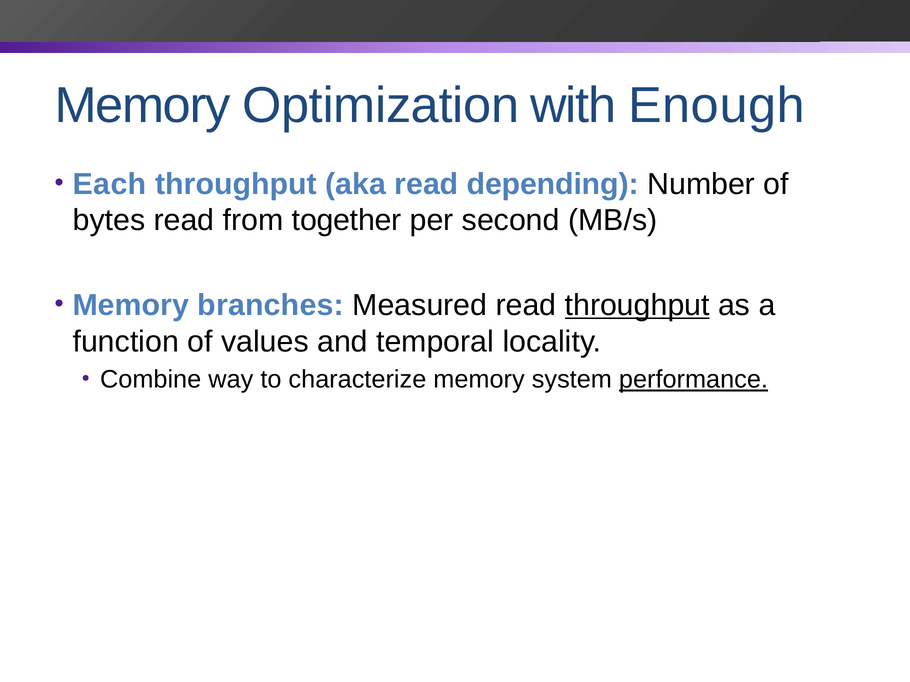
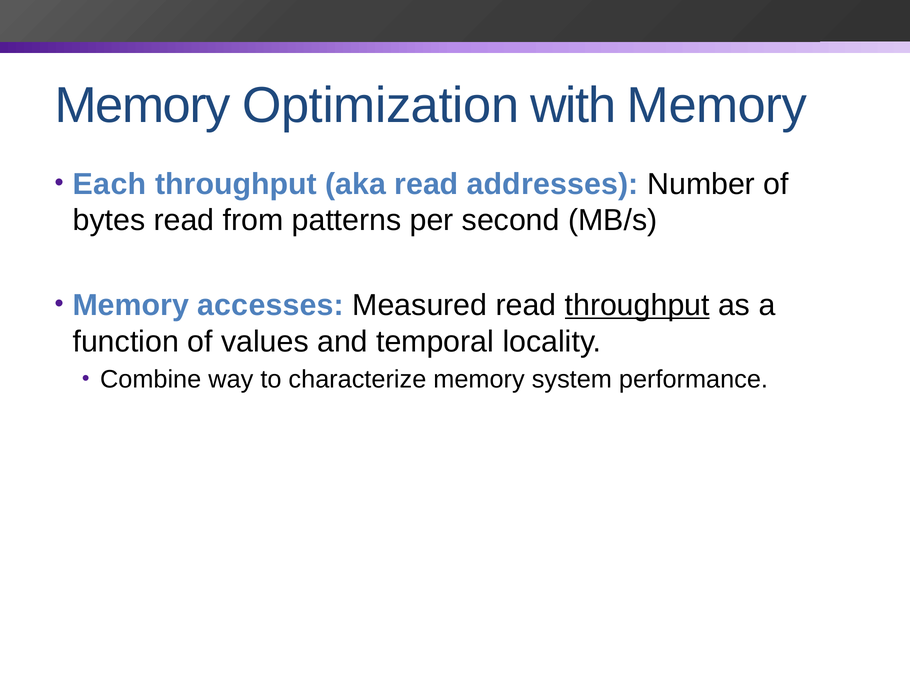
with Enough: Enough -> Memory (717, 106)
depending: depending -> addresses (553, 184)
together: together -> patterns (347, 221)
branches: branches -> accesses (271, 305)
performance underline: present -> none (693, 380)
